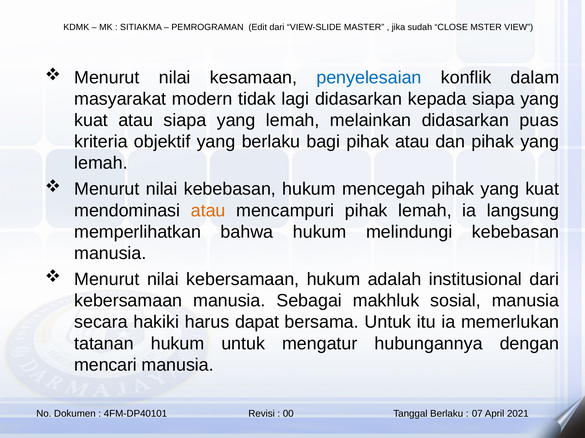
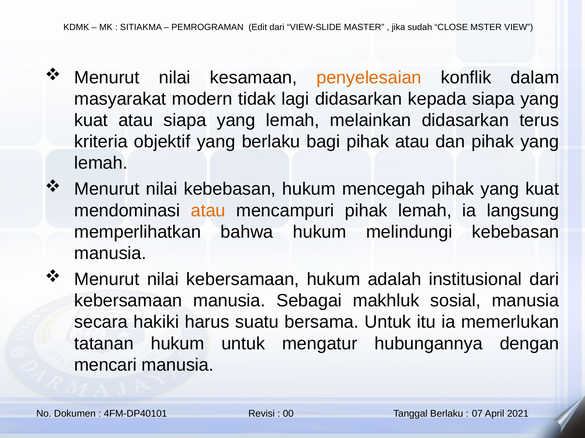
penyelesaian colour: blue -> orange (369, 78)
puas: puas -> terus (539, 120)
dapat: dapat -> suatu (257, 323)
